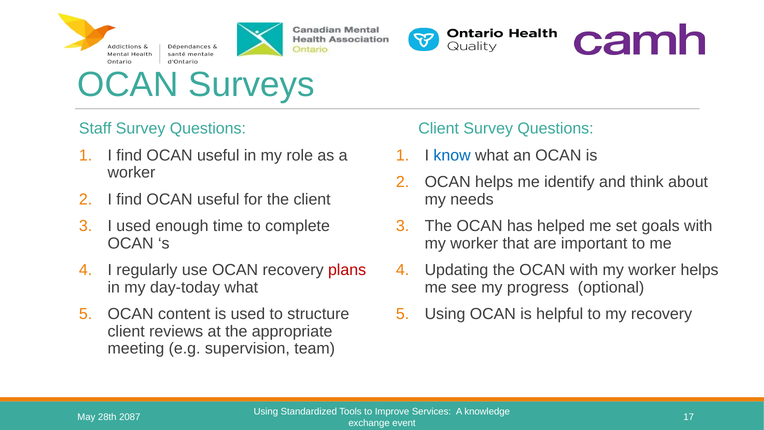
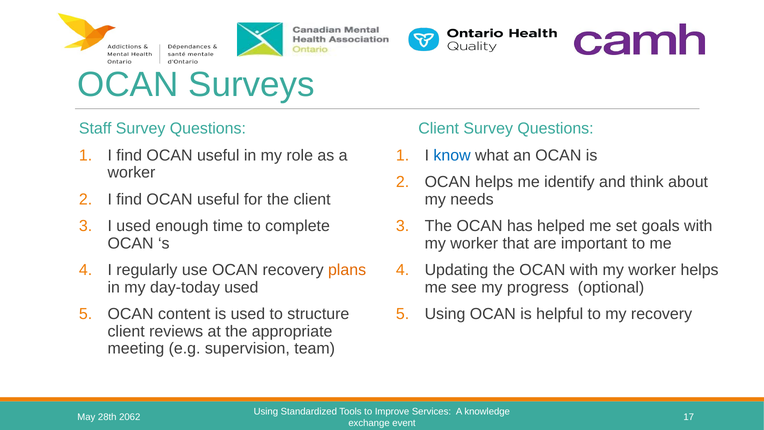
plans colour: red -> orange (347, 270)
day-today what: what -> used (241, 287)
2087: 2087 -> 2062 (130, 417)
